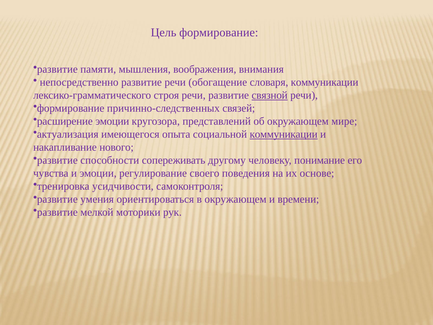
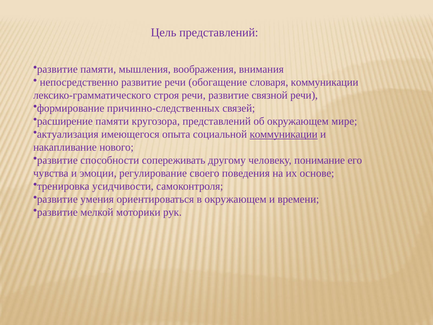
Цель формирование: формирование -> представлений (219, 33)
связной underline: present -> none (270, 95)
расширение эмоции: эмоции -> памяти (112, 121)
